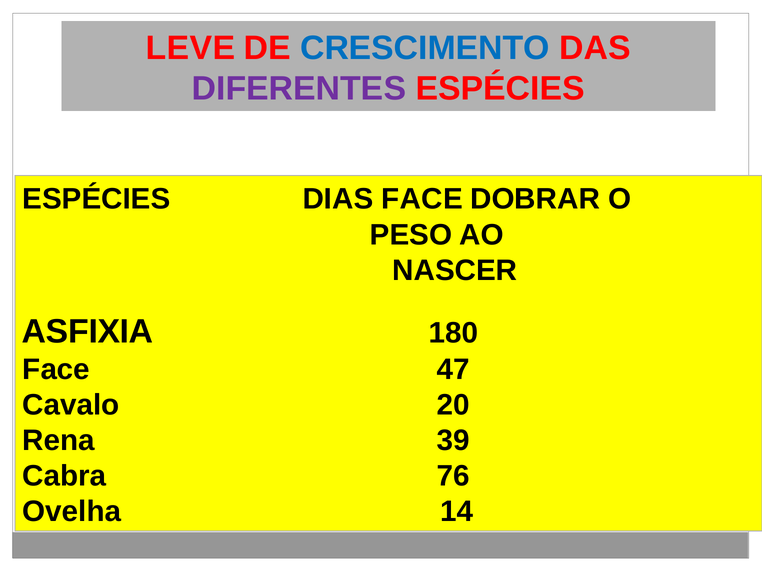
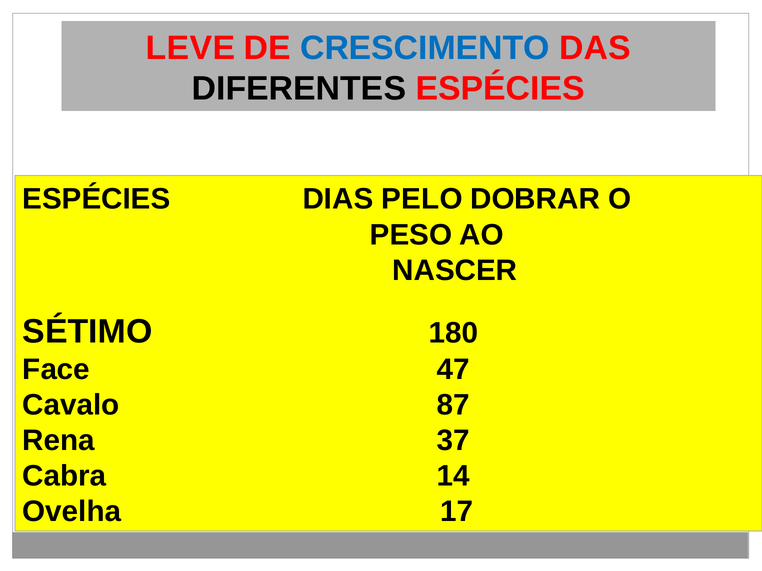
DIFERENTES colour: purple -> black (299, 89)
DIAS FACE: FACE -> PELO (422, 199)
ASFIXIA: ASFIXIA -> SÉTIMO (87, 332)
20: 20 -> 87 (453, 405)
39: 39 -> 37 (453, 441)
76: 76 -> 14 (453, 476)
14: 14 -> 17 (457, 512)
